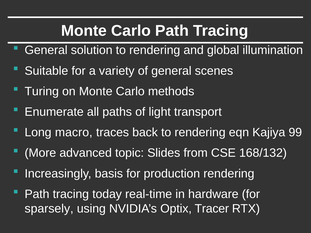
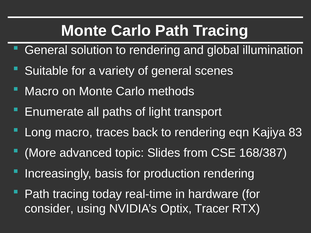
Turing: Turing -> Macro (42, 91)
99: 99 -> 83 (295, 133)
168/132: 168/132 -> 168/387 (263, 153)
sparsely: sparsely -> consider (49, 209)
